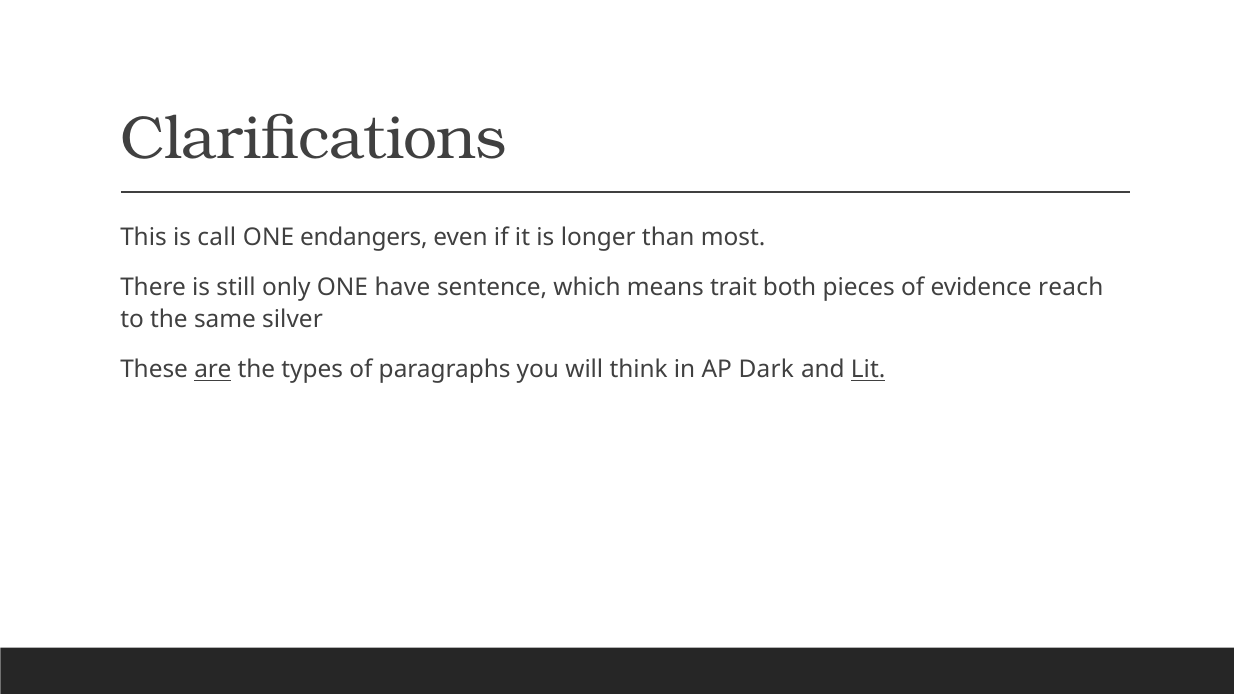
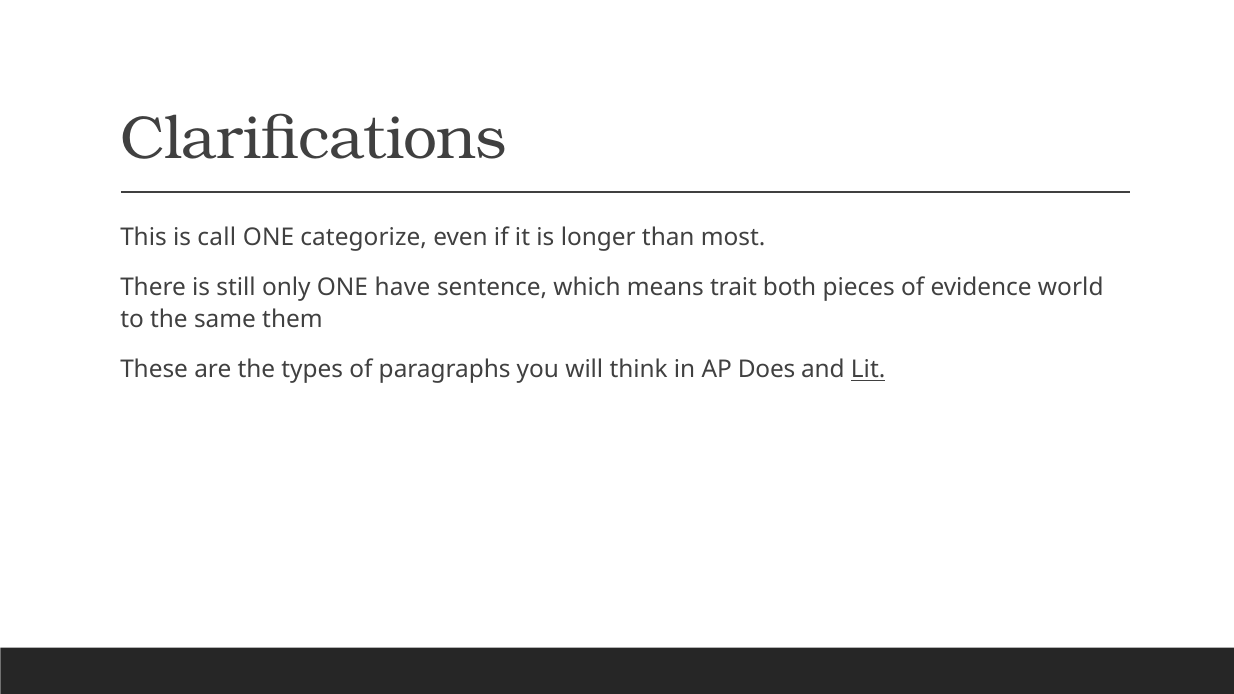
endangers: endangers -> categorize (364, 237)
reach: reach -> world (1071, 287)
silver: silver -> them (292, 320)
are underline: present -> none (213, 370)
Dark: Dark -> Does (767, 370)
